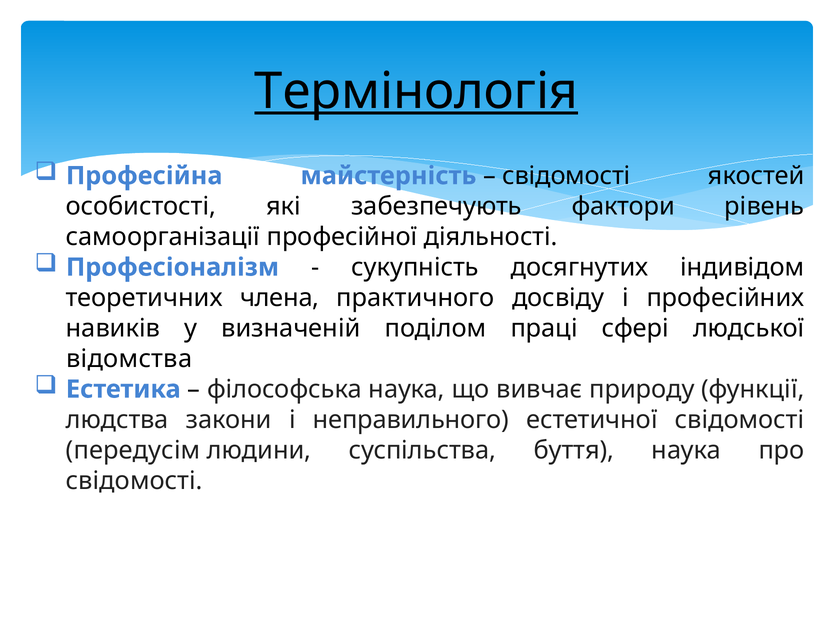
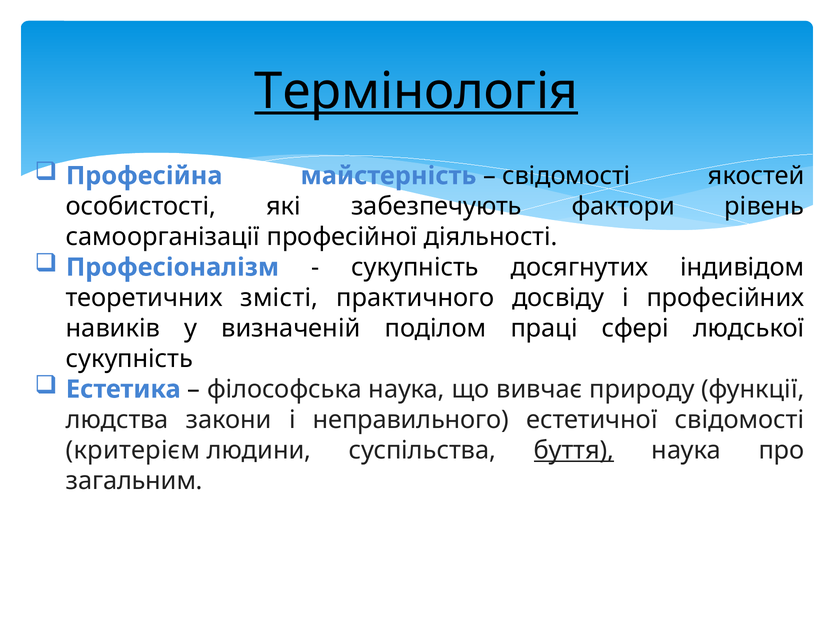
члена: члена -> змісті (279, 298)
відомства: відомства -> сукупність (129, 359)
передусім: передусім -> критерієм (133, 451)
буття underline: none -> present (574, 451)
свідомості: свідомості -> загальним (134, 481)
